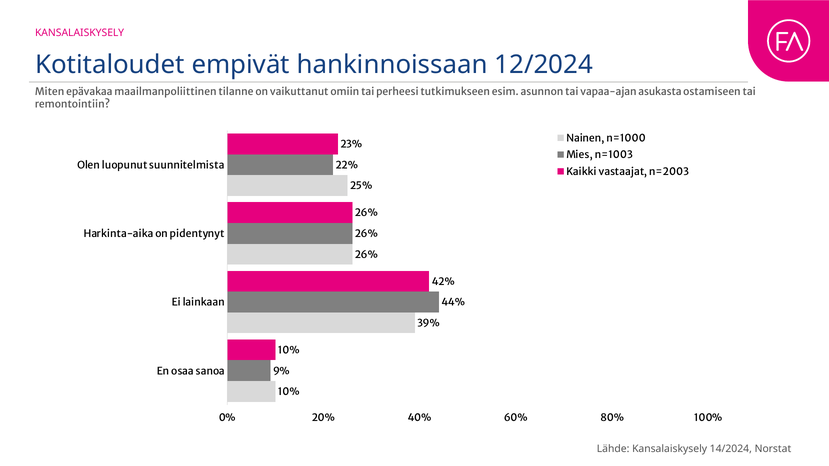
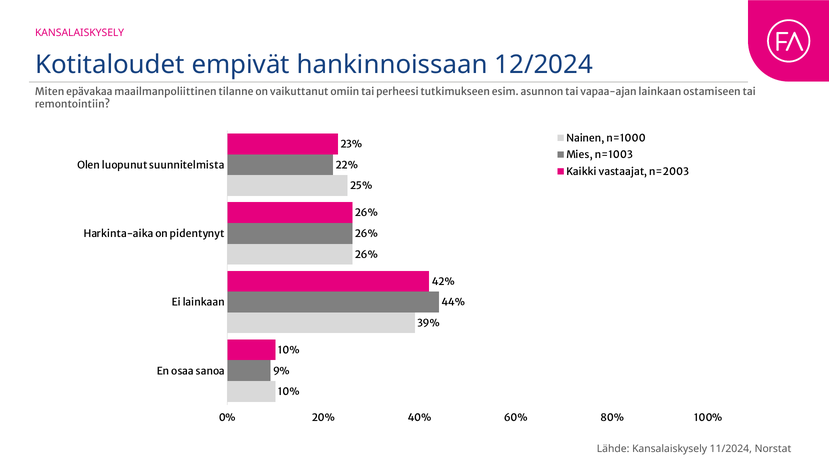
vapaa-ajan asukasta: asukasta -> lainkaan (660, 92)
14/2024: 14/2024 -> 11/2024 (731, 449)
